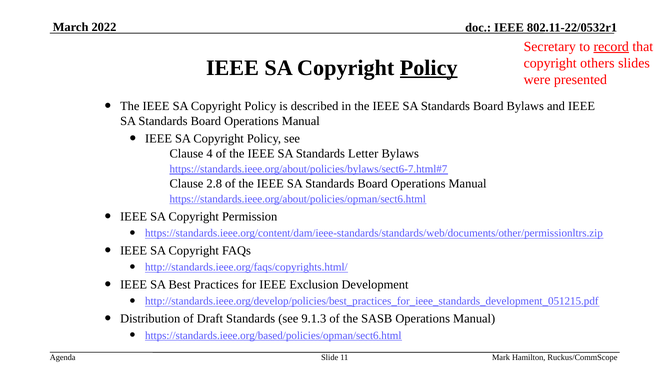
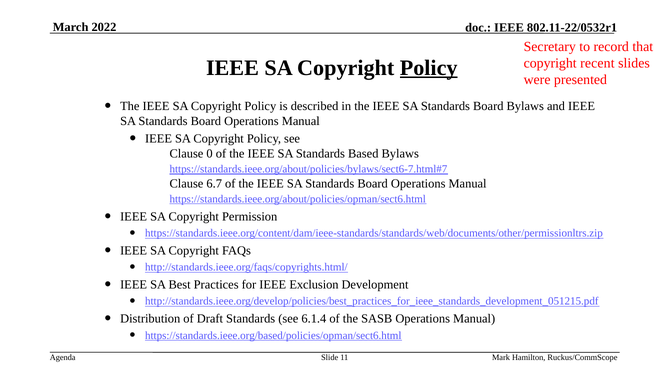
record underline: present -> none (611, 47)
others: others -> recent (597, 63)
4: 4 -> 0 (210, 154)
Letter: Letter -> Based (363, 154)
2.8: 2.8 -> 6.7 (214, 184)
9.1.3: 9.1.3 -> 6.1.4 (314, 319)
